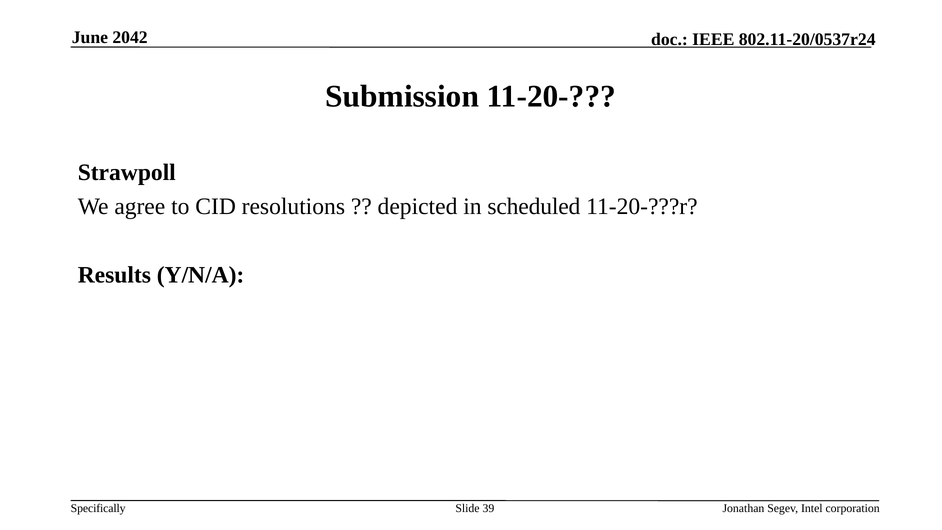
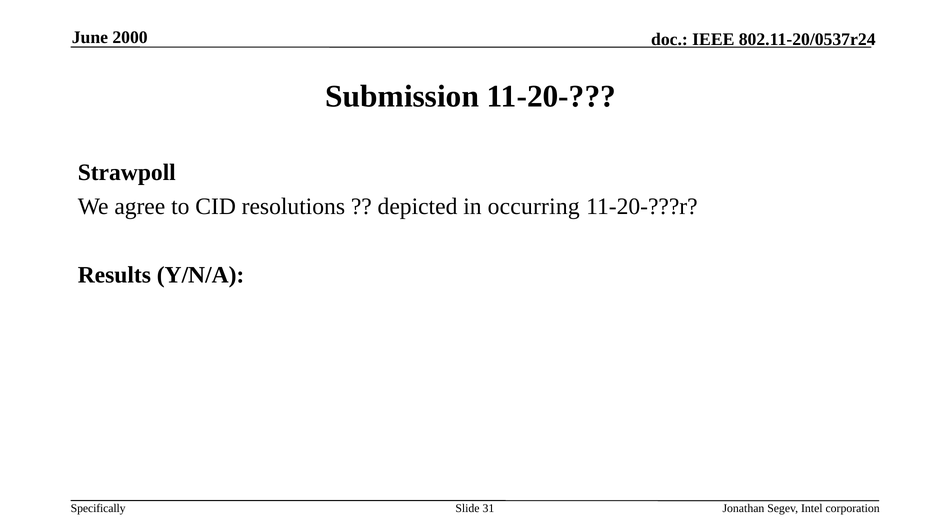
2042: 2042 -> 2000 (130, 37)
scheduled: scheduled -> occurring (534, 207)
39: 39 -> 31 (488, 508)
